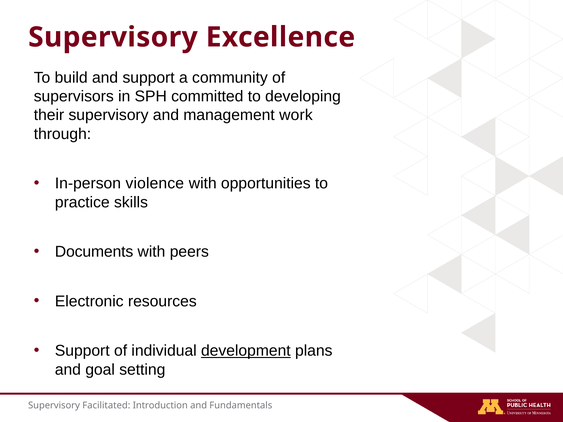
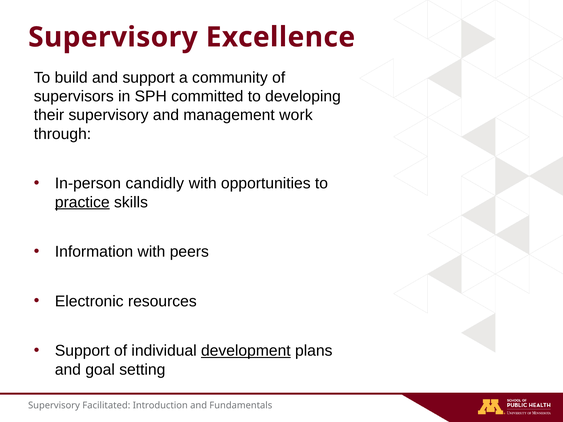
violence: violence -> candidly (155, 184)
practice underline: none -> present (82, 202)
Documents: Documents -> Information (94, 252)
